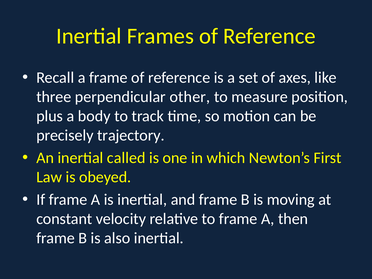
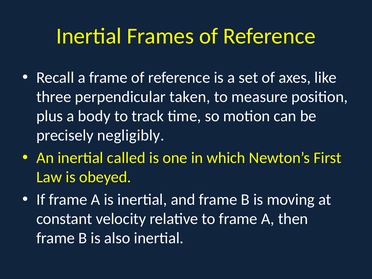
other: other -> taken (190, 97)
trajectory: trajectory -> negligibly (131, 135)
